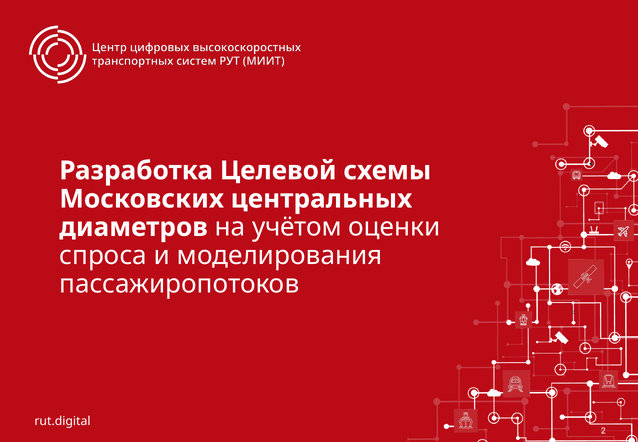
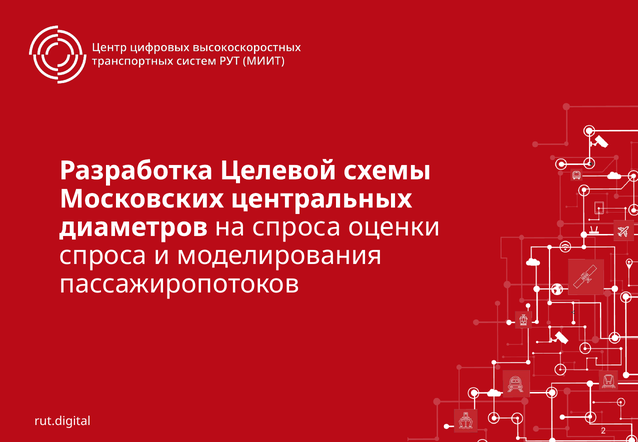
на учётом: учётом -> спроса (297, 227)
